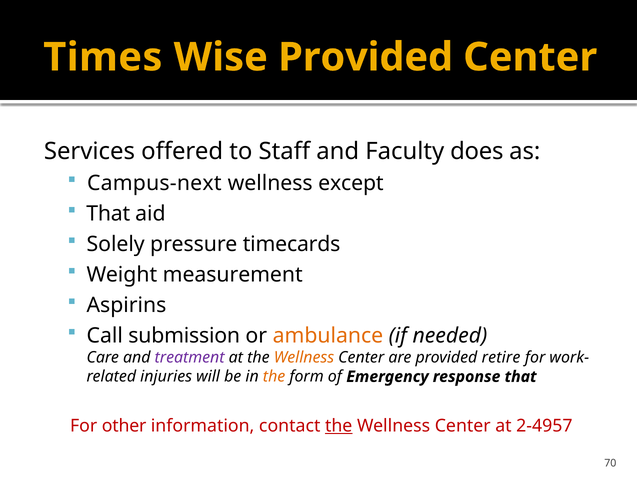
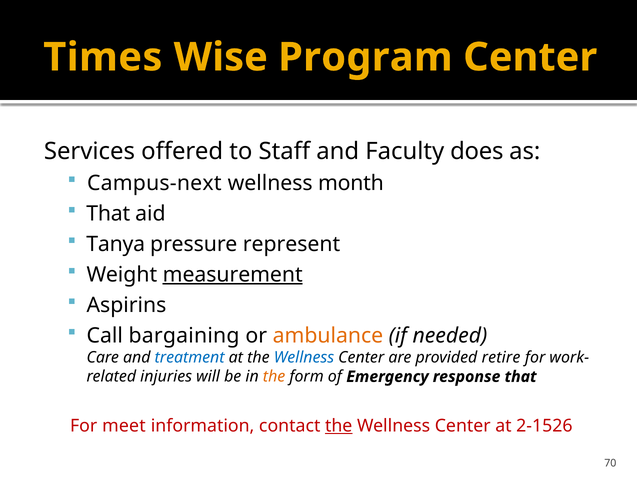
Wise Provided: Provided -> Program (365, 57)
except: except -> month (351, 183)
Solely: Solely -> Tanya (116, 244)
timecards: timecards -> represent (291, 244)
measurement underline: none -> present (233, 275)
submission: submission -> bargaining (184, 335)
treatment colour: purple -> blue (190, 357)
Wellness colour: orange -> blue (304, 357)
other: other -> meet (124, 425)
2-4957: 2-4957 -> 2-1526 (544, 425)
